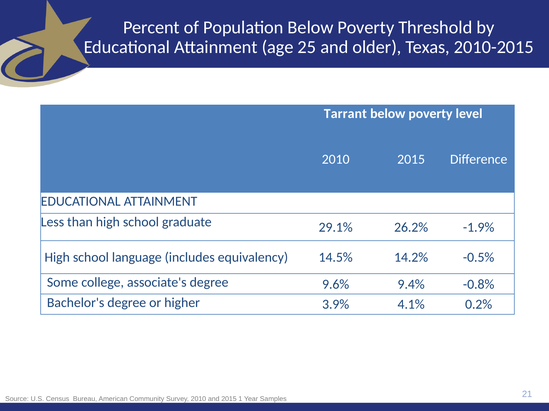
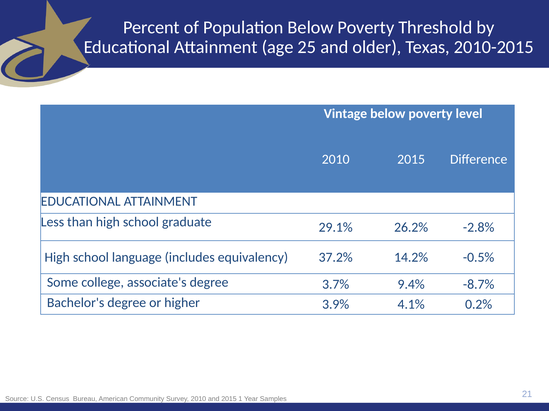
Tarrant: Tarrant -> Vintage (345, 114)
-1.9%: -1.9% -> -2.8% (479, 228)
14.5%: 14.5% -> 37.2% (336, 258)
9.6%: 9.6% -> 3.7% (336, 285)
-0.8%: -0.8% -> -8.7% (479, 285)
